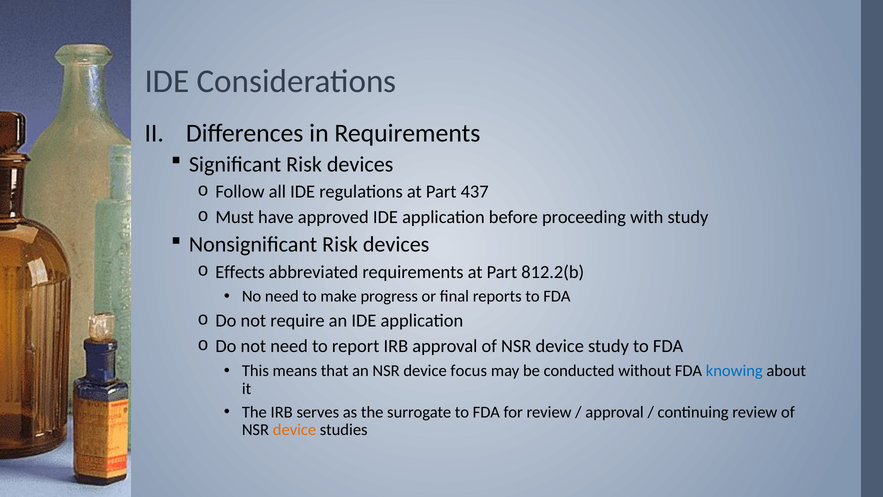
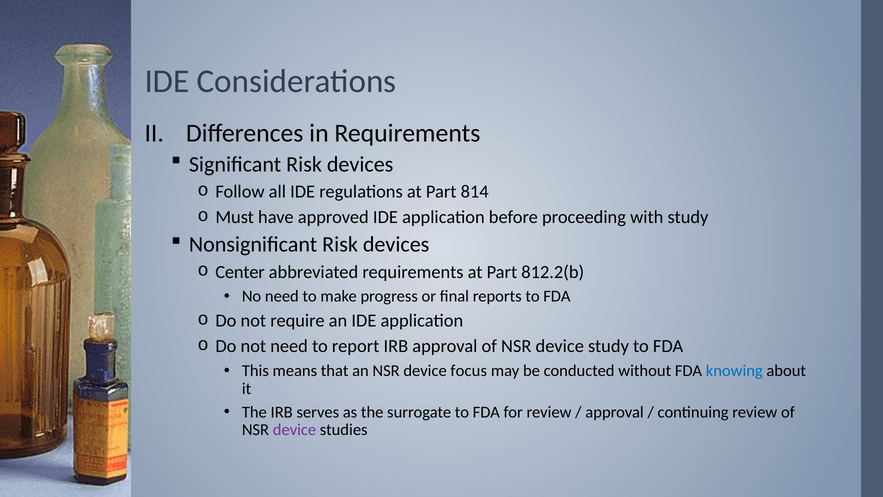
437: 437 -> 814 (475, 192)
Effects: Effects -> Center (240, 272)
device colour: orange -> purple (295, 430)
